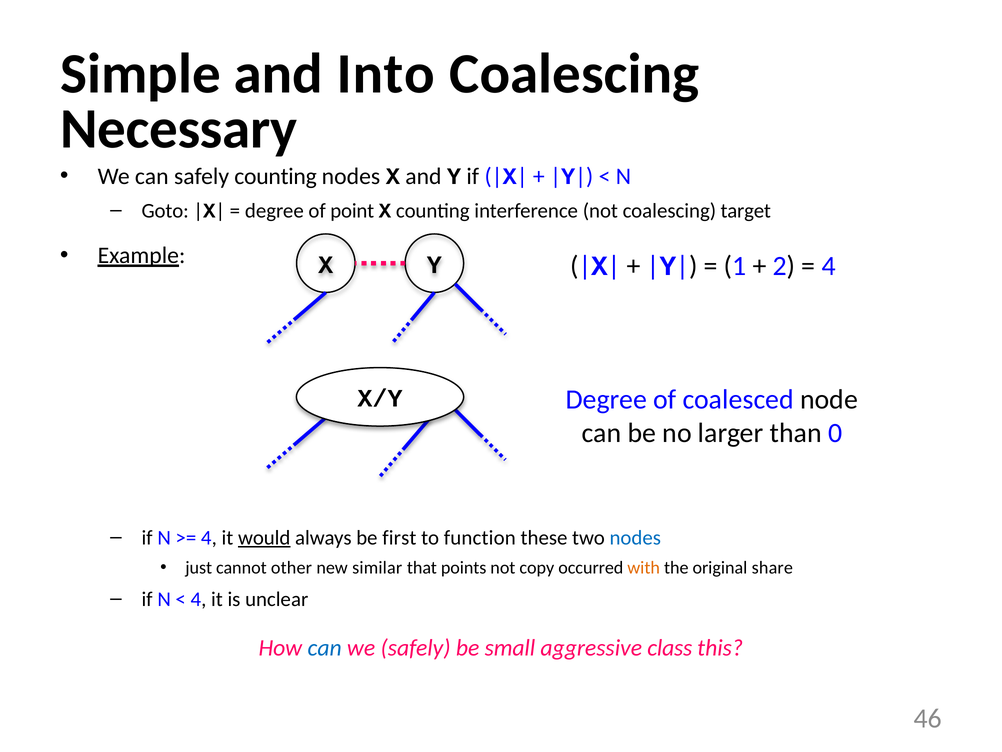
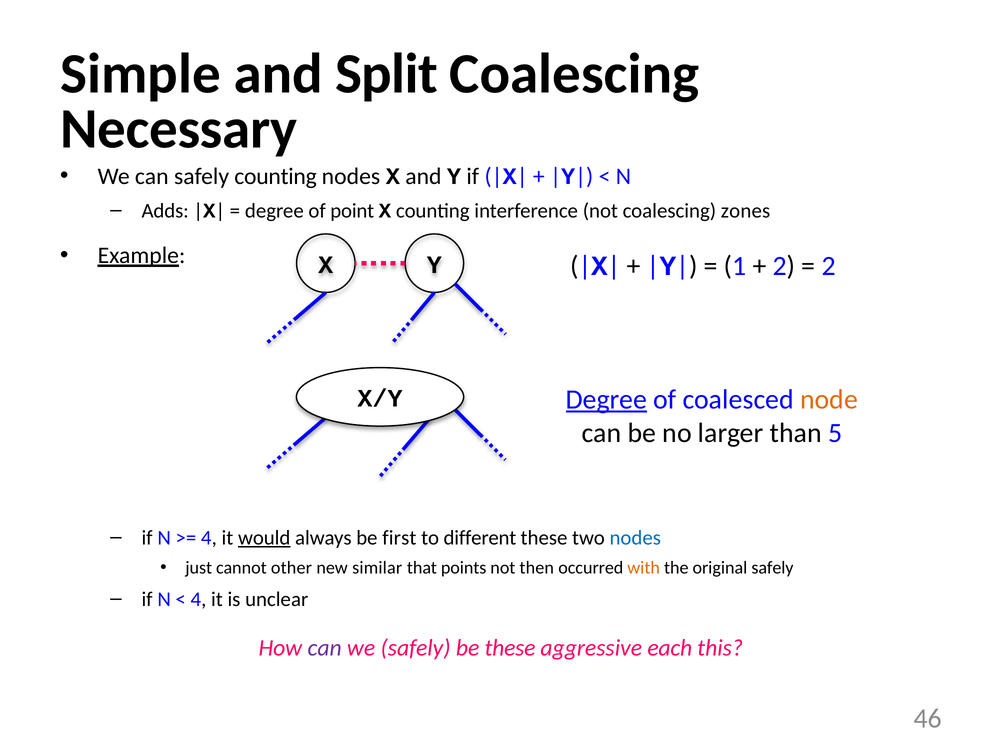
Into: Into -> Split (386, 74)
Goto: Goto -> Adds (165, 211)
target: target -> zones (746, 211)
4: 4 -> 2 (829, 266)
Degree underline: none -> present (606, 399)
node colour: black -> orange (829, 399)
0: 0 -> 5 (835, 433)
function: function -> different (480, 537)
copy: copy -> then (537, 567)
original share: share -> safely (772, 567)
can colour: blue -> purple (325, 648)
be small: small -> these (510, 648)
class: class -> each (670, 648)
